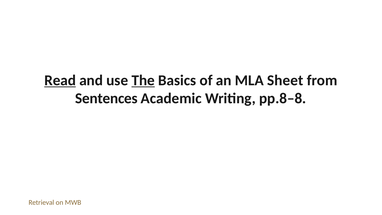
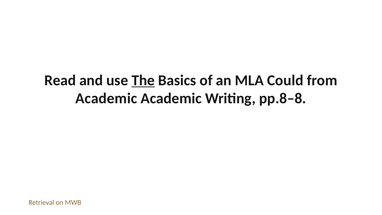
Read underline: present -> none (60, 80)
Sheet: Sheet -> Could (285, 80)
Sentences: Sentences -> Academic (106, 98)
